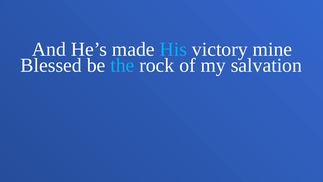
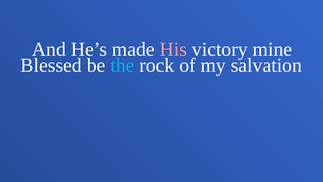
His colour: light blue -> pink (173, 49)
